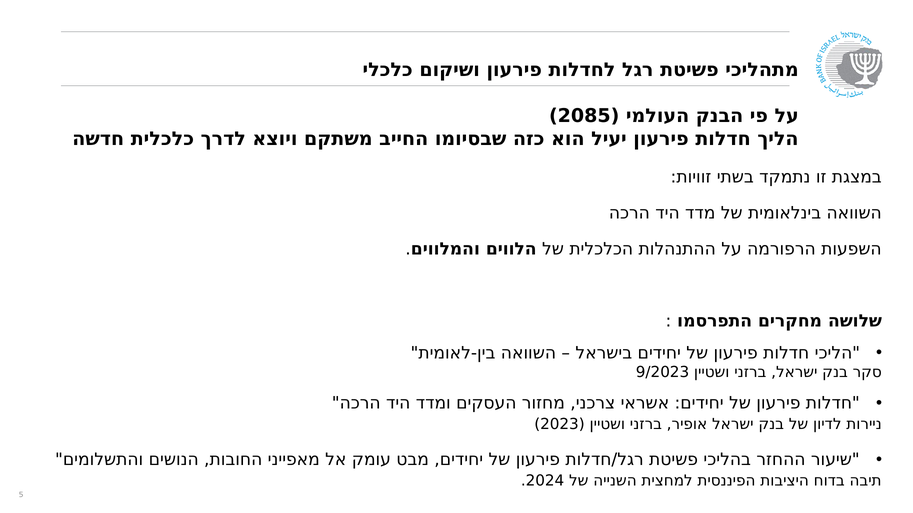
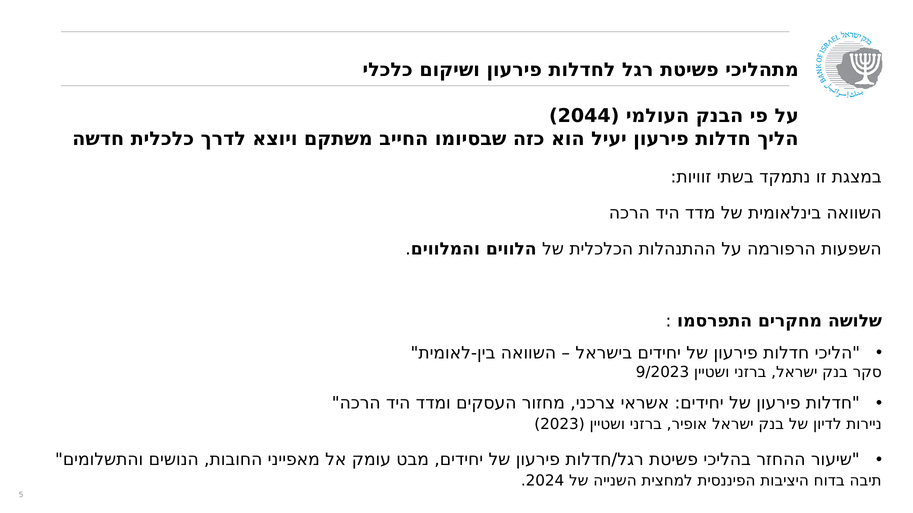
2085: 2085 -> 2044 (584, 116)
